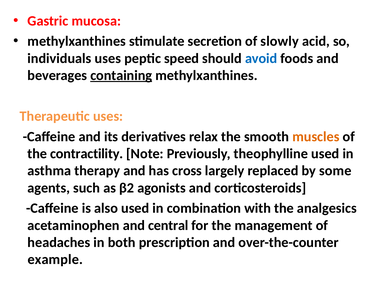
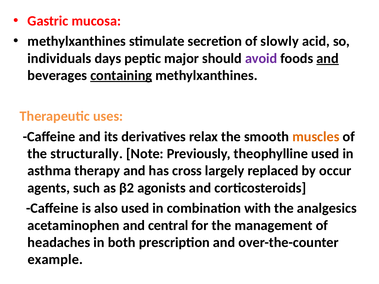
individuals uses: uses -> days (108, 58)
speed: speed -> major (182, 58)
avoid colour: blue -> purple (261, 58)
and underline: none -> present (328, 58)
contractility: contractility -> structurally (87, 154)
some: some -> occur (335, 171)
